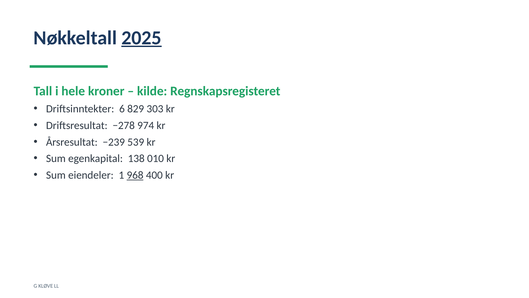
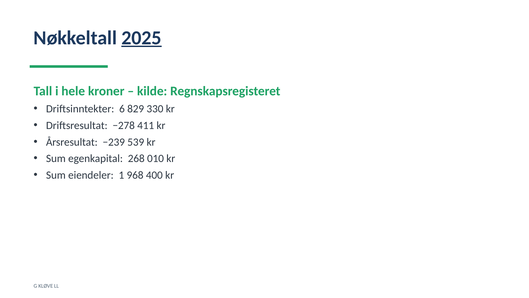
303: 303 -> 330 (155, 109)
974: 974 -> 411 (146, 125)
138: 138 -> 268 (136, 158)
968 underline: present -> none (135, 175)
